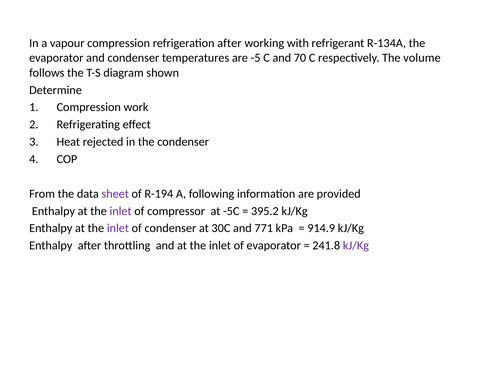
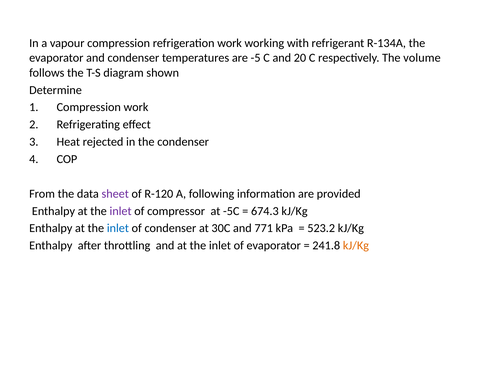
refrigeration after: after -> work (230, 43)
70: 70 -> 20 (300, 58)
R-194: R-194 -> R-120 (159, 194)
395.2: 395.2 -> 674.3 (265, 211)
inlet colour: purple -> blue (118, 228)
914.9: 914.9 -> 523.2 (321, 228)
kJ/Kg colour: purple -> orange (356, 246)
